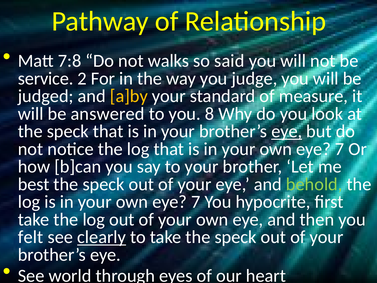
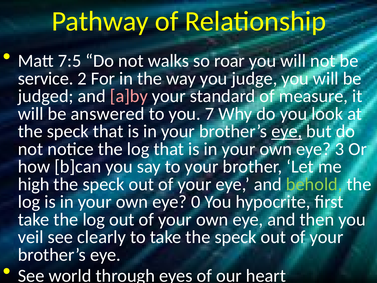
7:8: 7:8 -> 7:5 (70, 61)
said: said -> roar (229, 61)
a]by colour: yellow -> pink (129, 96)
8: 8 -> 7 (210, 114)
7: 7 -> 3 (340, 149)
best: best -> high (34, 184)
7: 7 -> 0 (196, 202)
felt: felt -> veil (31, 237)
clearly underline: present -> none (102, 237)
